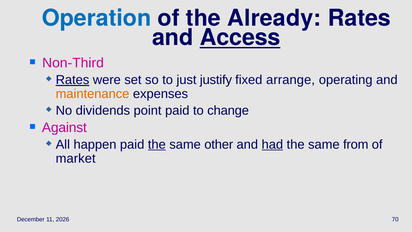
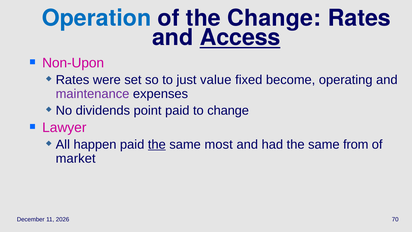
the Already: Already -> Change (274, 18)
Non-Third: Non-Third -> Non-Upon (73, 63)
Rates underline: present -> none (73, 80)
justify: justify -> value (216, 80)
arrange: arrange -> become (291, 80)
maintenance colour: orange -> purple (93, 94)
Against: Against -> Lawyer (64, 127)
other: other -> most (219, 144)
had underline: present -> none (272, 144)
